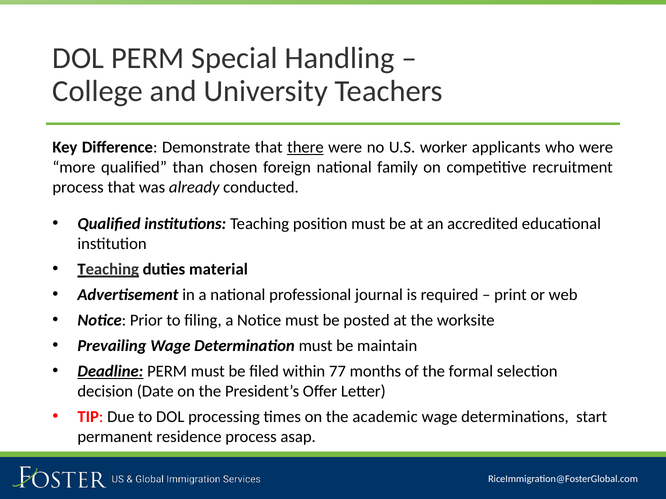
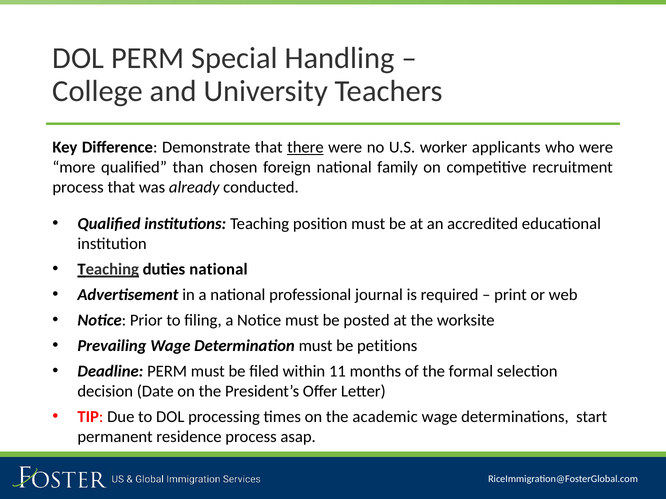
duties material: material -> national (218, 270)
maintain: maintain -> petitions (387, 346)
Deadline underline: present -> none (110, 372)
77: 77 -> 11 (337, 372)
